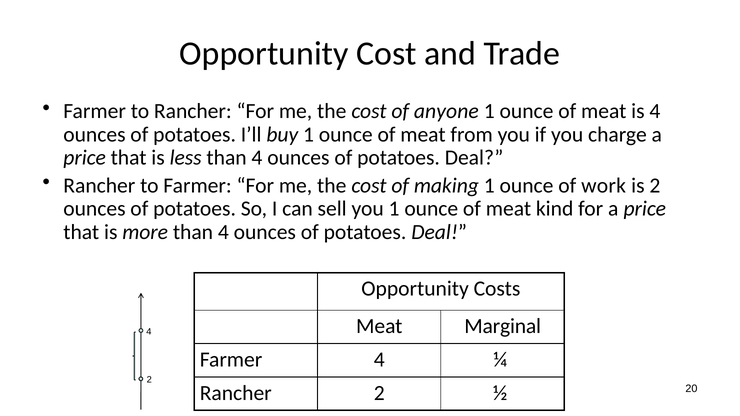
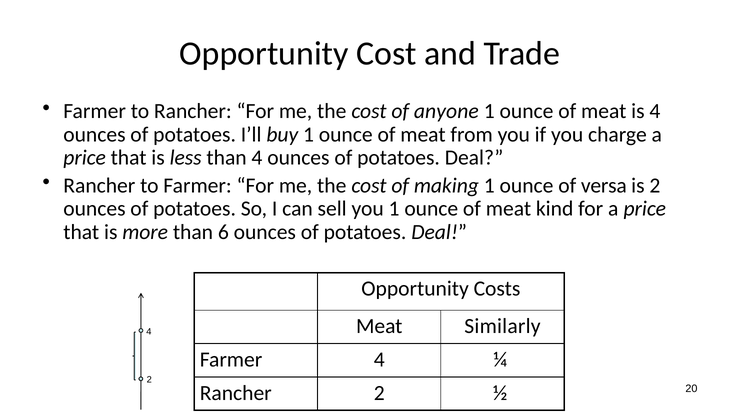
work: work -> versa (604, 186)
more than 4: 4 -> 6 (223, 232)
Marginal: Marginal -> Similarly (502, 327)
